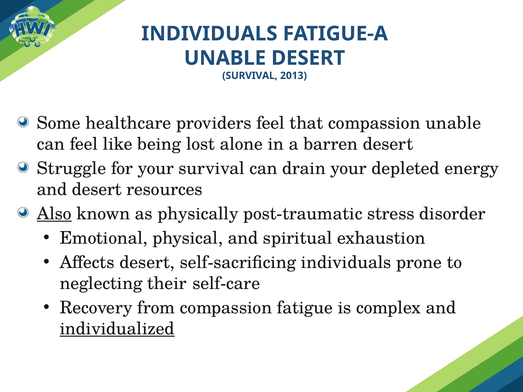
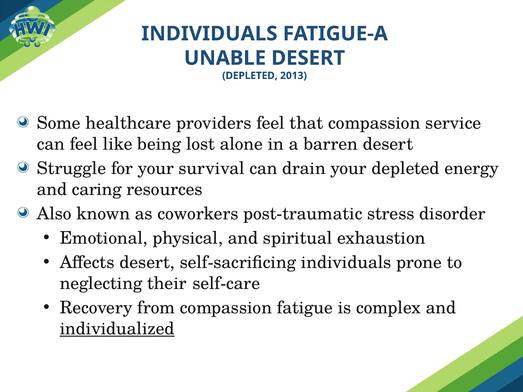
SURVIVAL: SURVIVAL -> DEPLETED (250, 76)
compassion unable: unable -> service (453, 123)
and desert: desert -> caring (97, 190)
Also underline: present -> none (54, 214)
physically: physically -> coworkers (198, 214)
